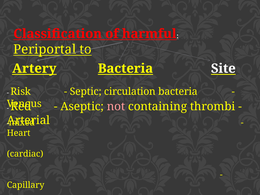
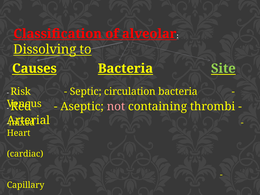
harmful: harmful -> alveolar (149, 34)
Periportal: Periportal -> Dissolving (45, 49)
Artery: Artery -> Causes (34, 68)
Site colour: white -> light green (223, 68)
